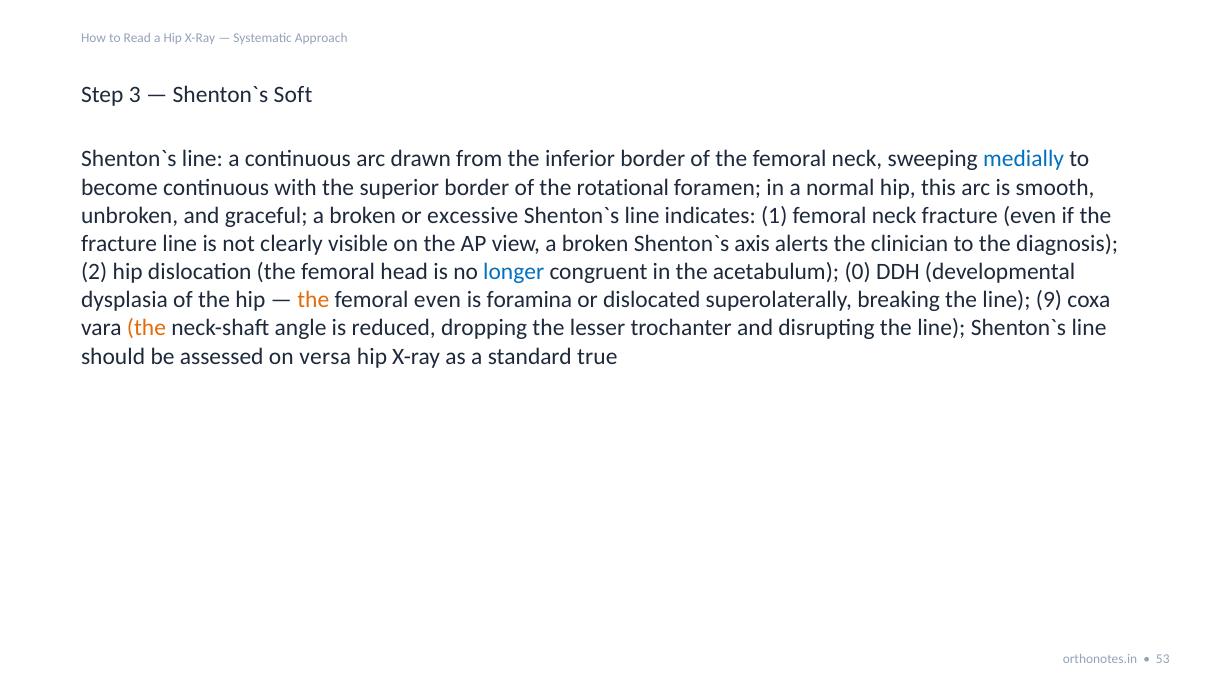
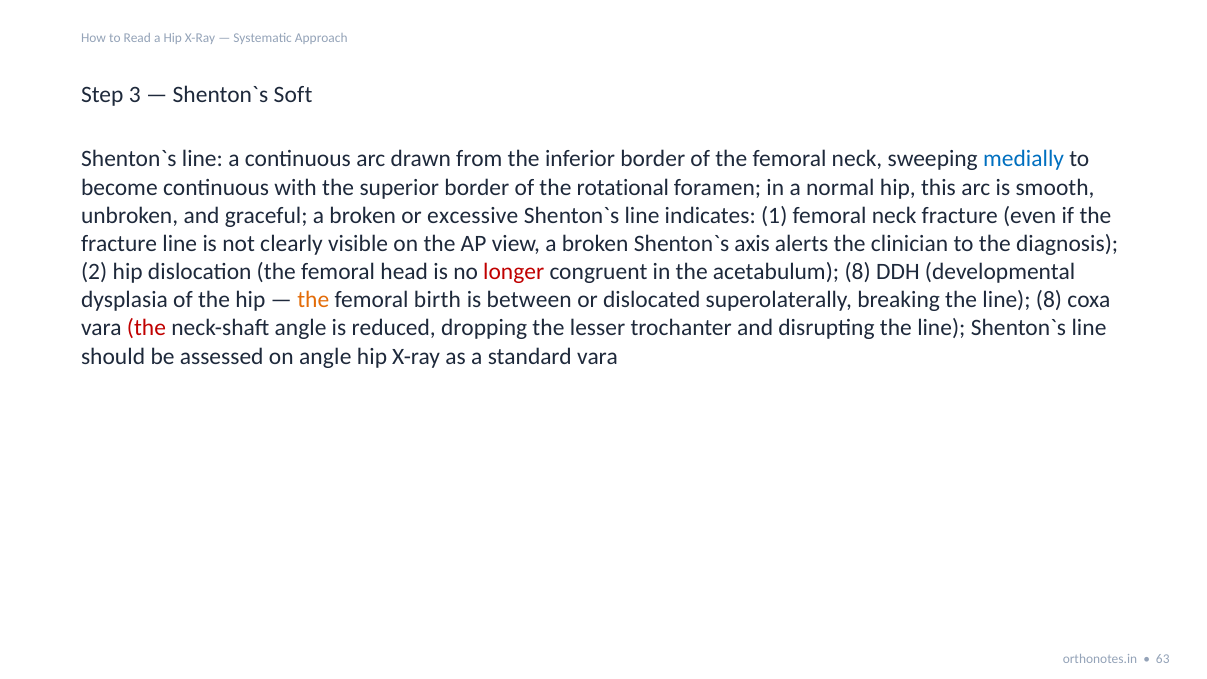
longer colour: blue -> red (514, 272)
acetabulum 0: 0 -> 8 (858, 272)
femoral even: even -> birth (437, 300)
foramina: foramina -> between (529, 300)
line 9: 9 -> 8 (1049, 300)
the colour: orange -> red (146, 328)
on versa: versa -> angle (325, 356)
standard true: true -> vara (597, 356)
53: 53 -> 63 (1163, 659)
